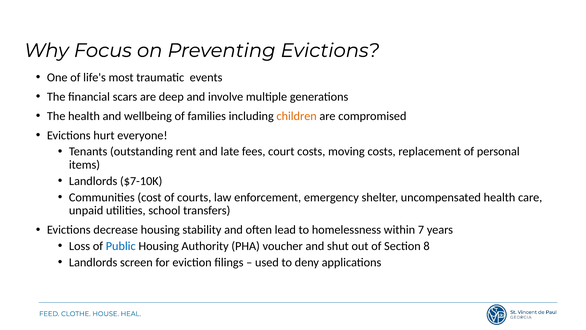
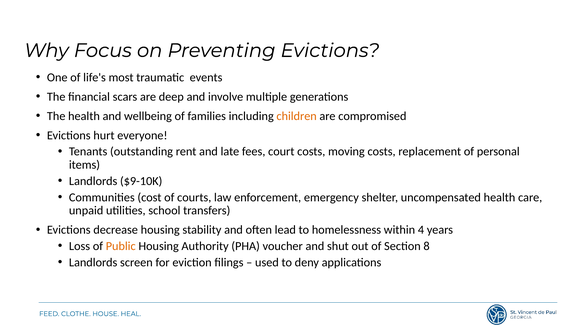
$7-10K: $7-10K -> $9-10K (141, 181)
7: 7 -> 4 (421, 230)
Public colour: blue -> orange (121, 246)
